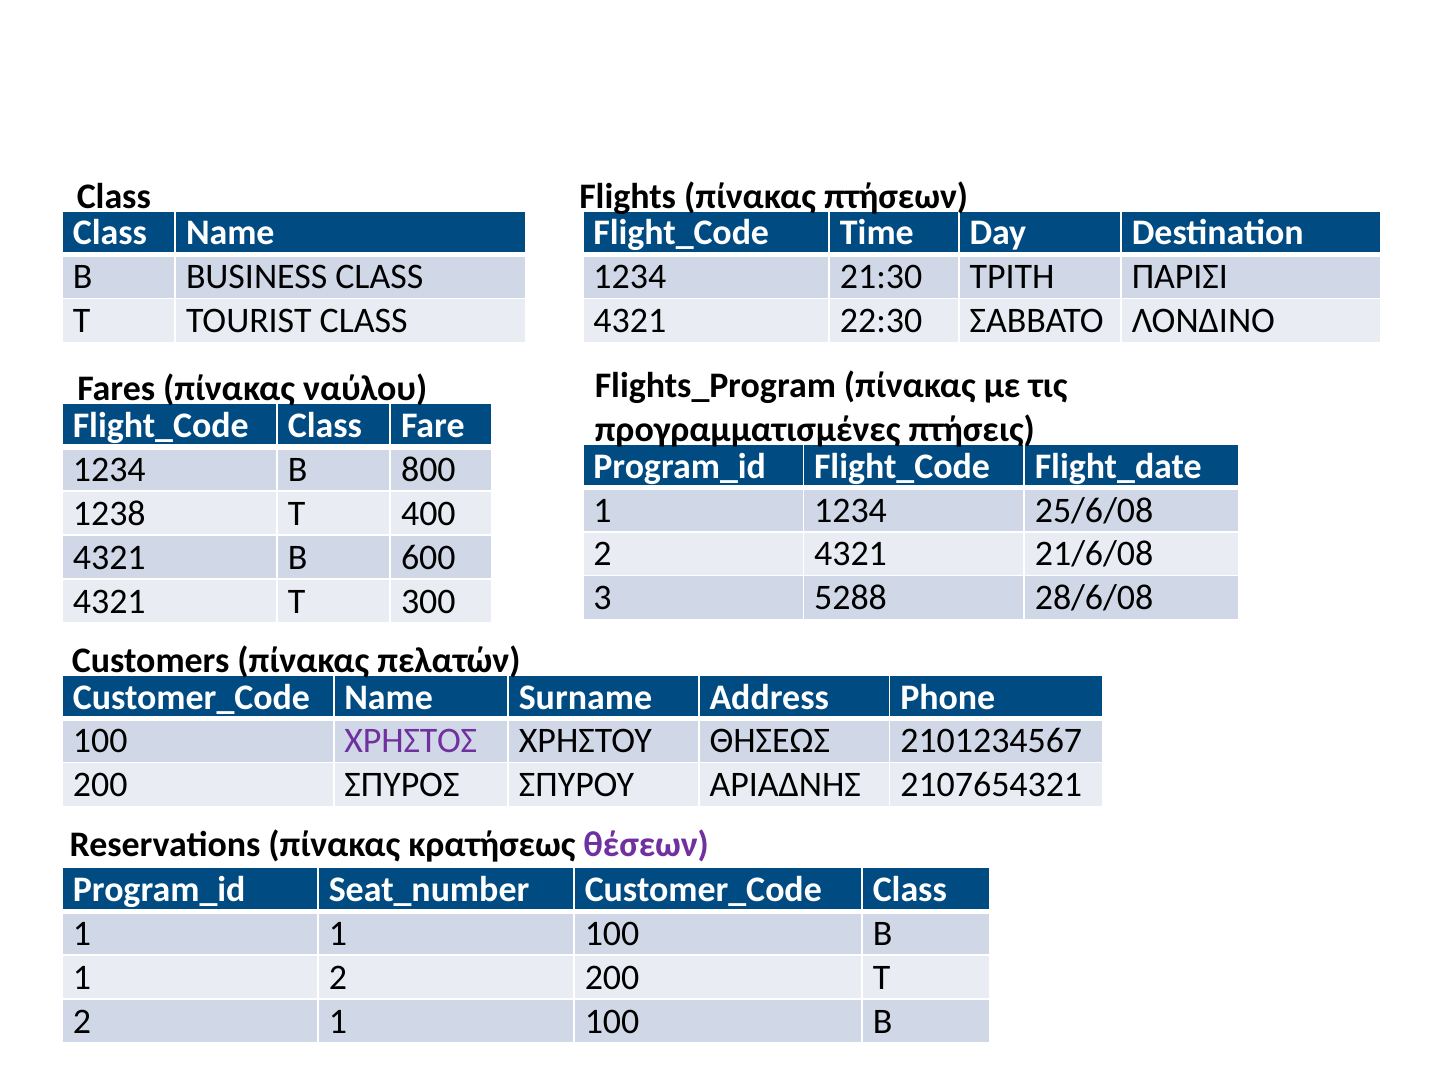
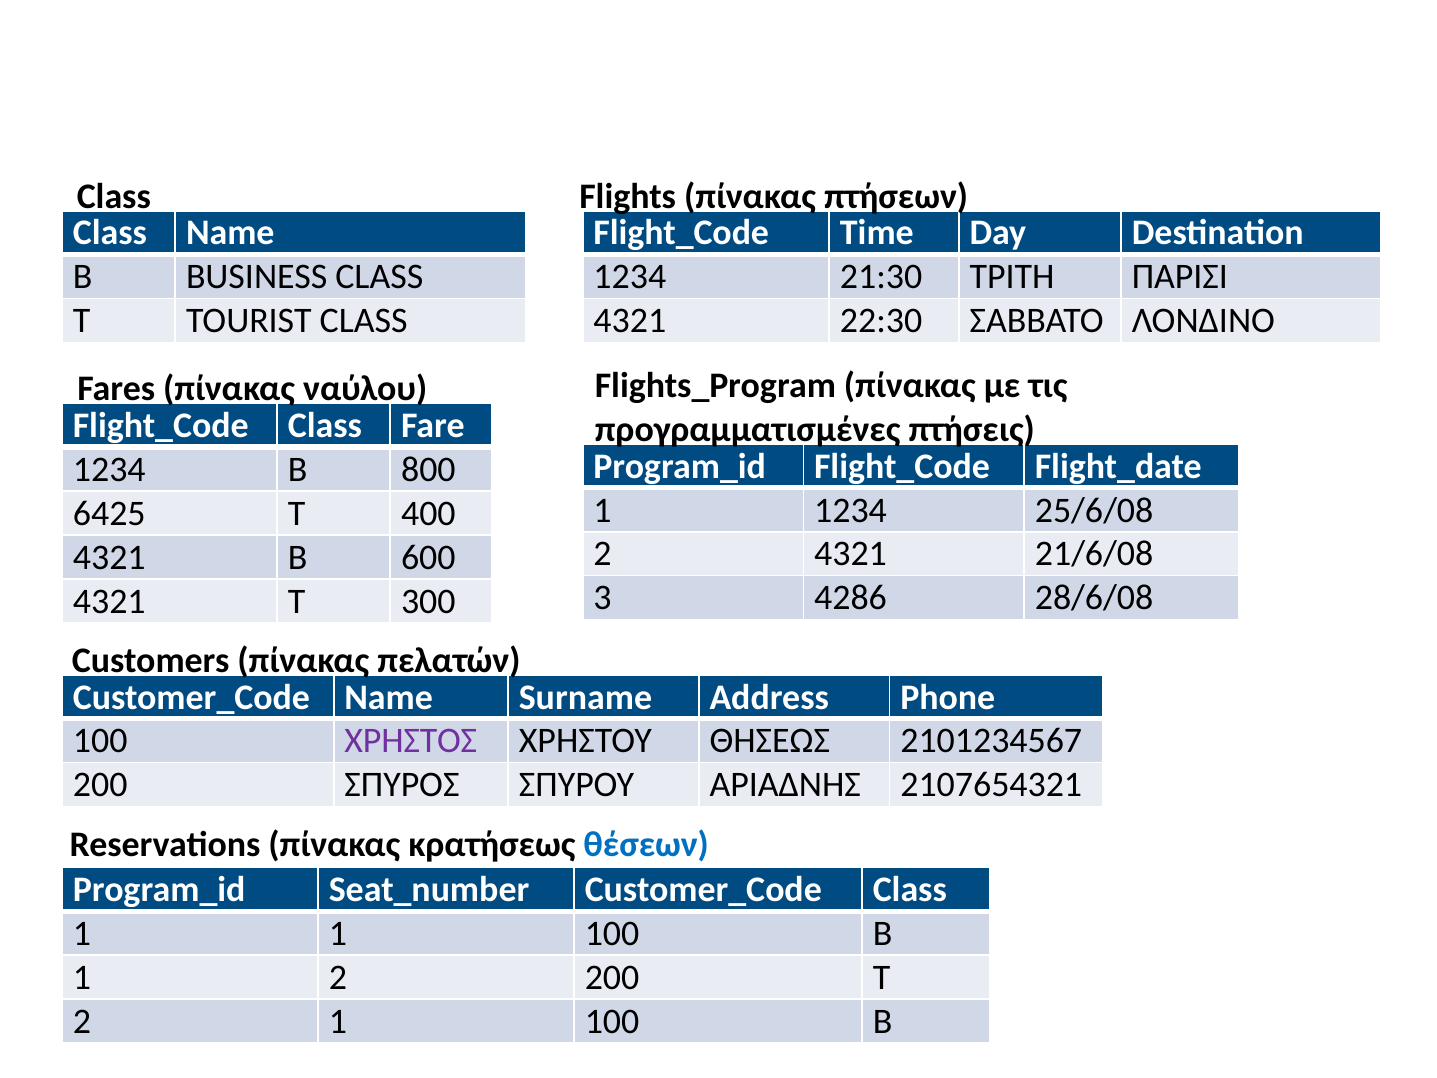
1238: 1238 -> 6425 (109, 513)
5288: 5288 -> 4286 (851, 598)
θέσεων colour: purple -> blue (646, 844)
